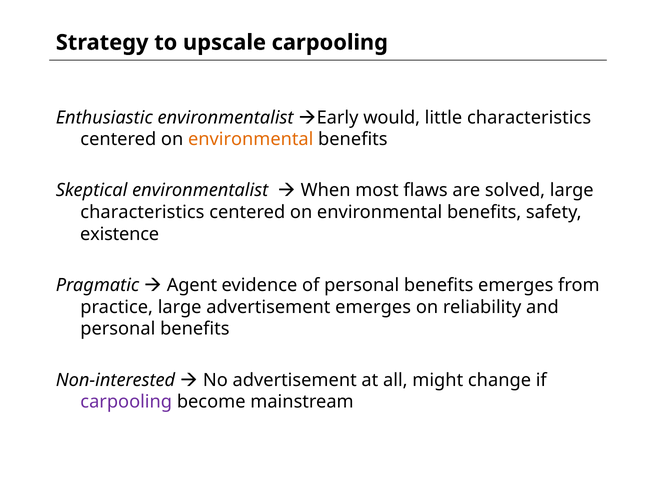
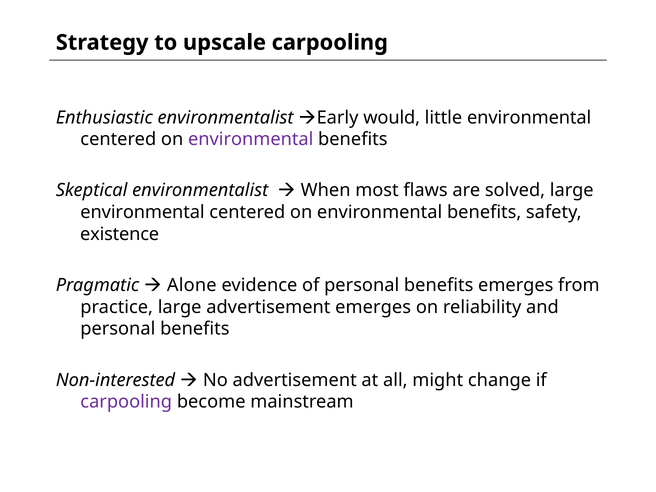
little characteristics: characteristics -> environmental (529, 118)
environmental colour: orange -> purple (251, 139)
characteristics: characteristics -> environmental (142, 212)
Agent: Agent -> Alone (192, 285)
